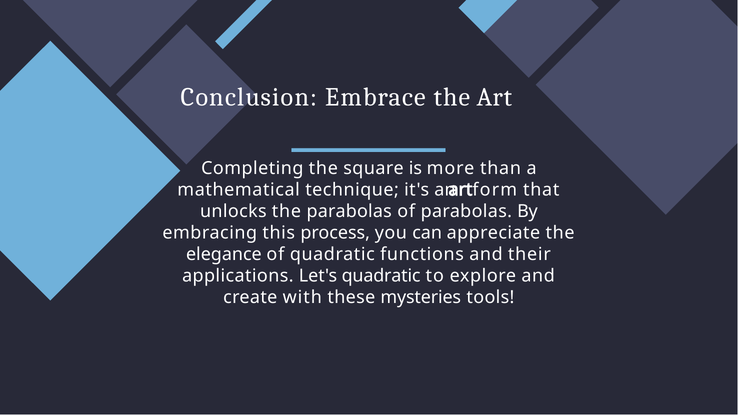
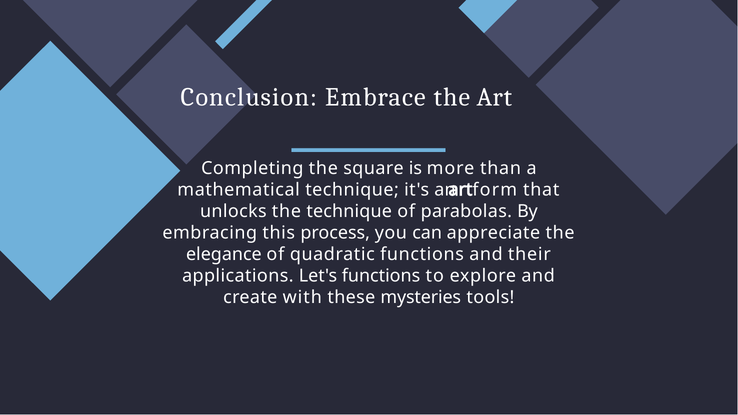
the parabolas: parabolas -> technique (349, 211)
Let's quadratic: quadratic -> functions (381, 276)
